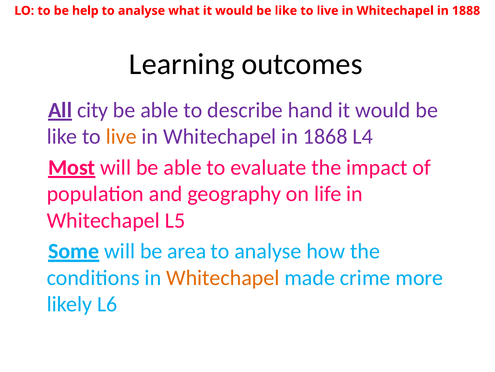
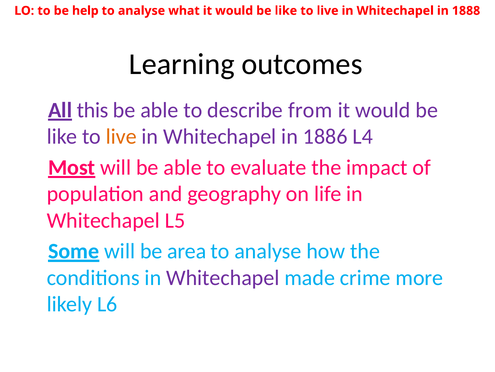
city: city -> this (93, 110)
hand: hand -> from (310, 110)
1868: 1868 -> 1886 (325, 136)
Whitechapel colour: orange -> purple (223, 277)
